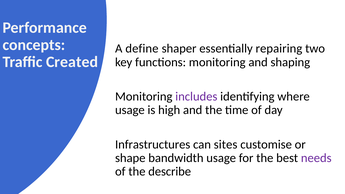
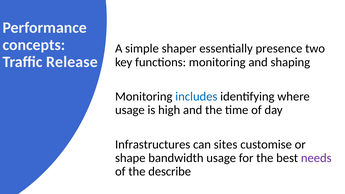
define: define -> simple (142, 49)
repairing: repairing -> presence (279, 49)
Created: Created -> Release (72, 62)
includes colour: purple -> blue (196, 96)
